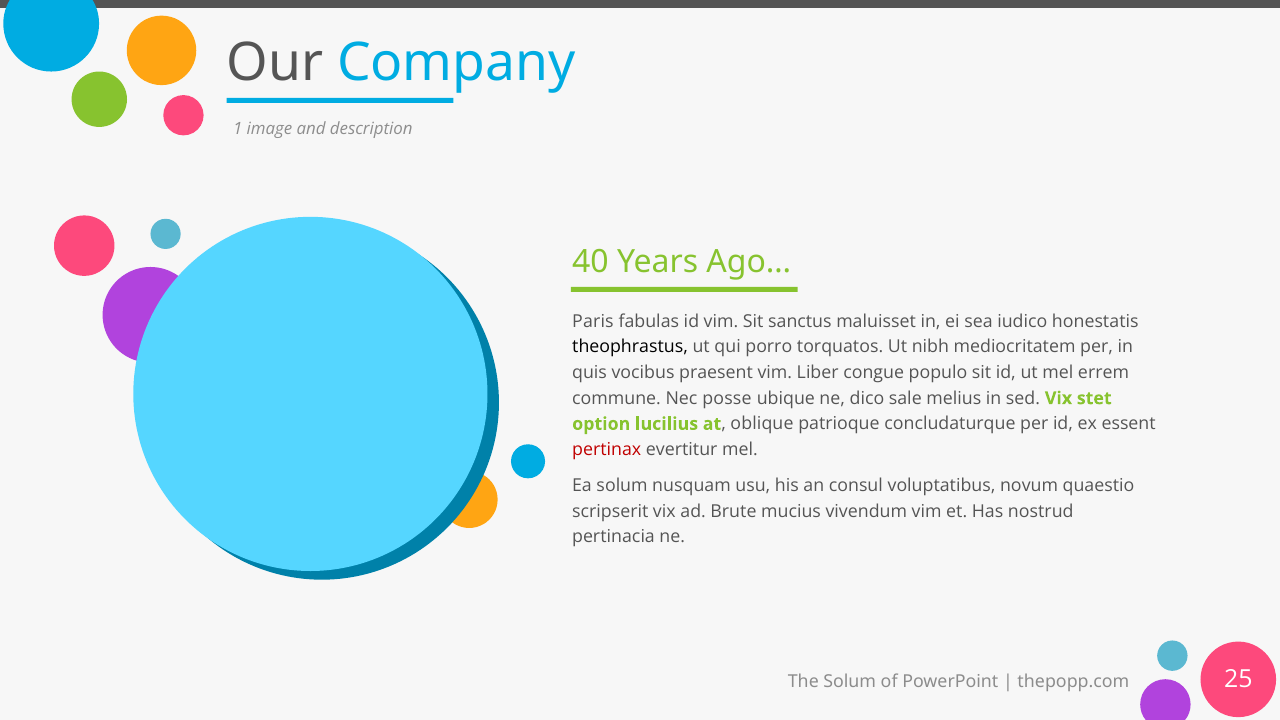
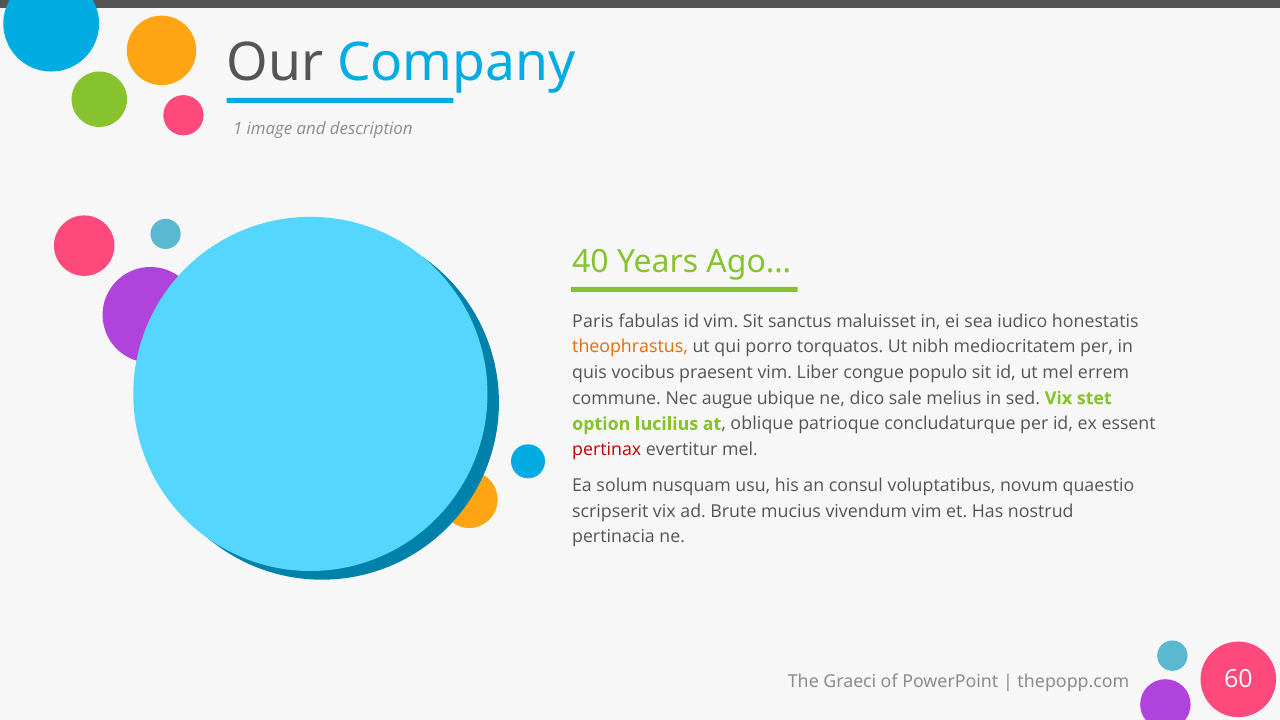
theophrastus colour: black -> orange (630, 347)
posse: posse -> augue (727, 398)
The Solum: Solum -> Graeci (850, 681)
25: 25 -> 60 (1238, 679)
